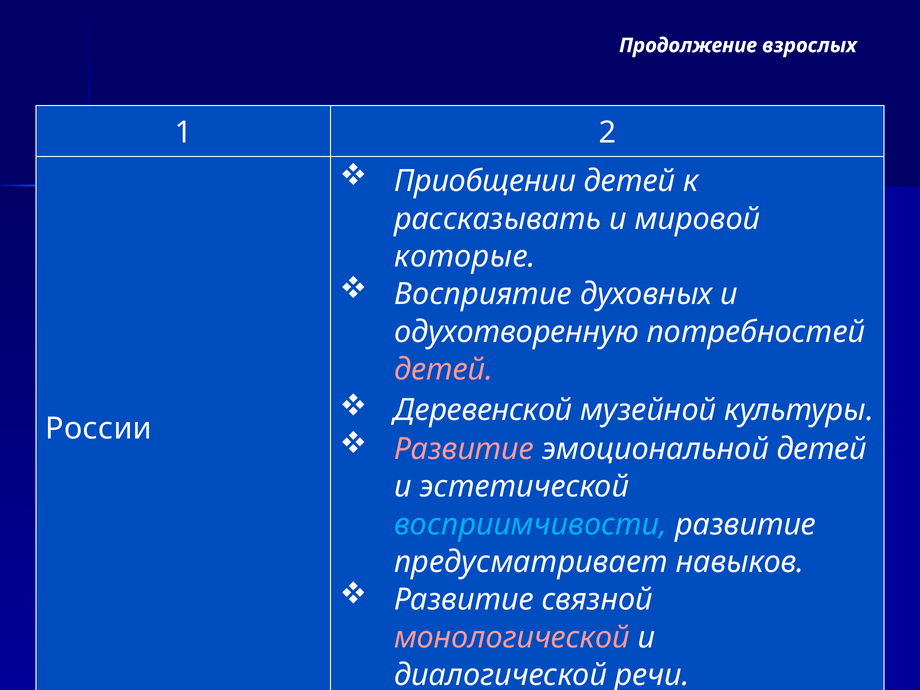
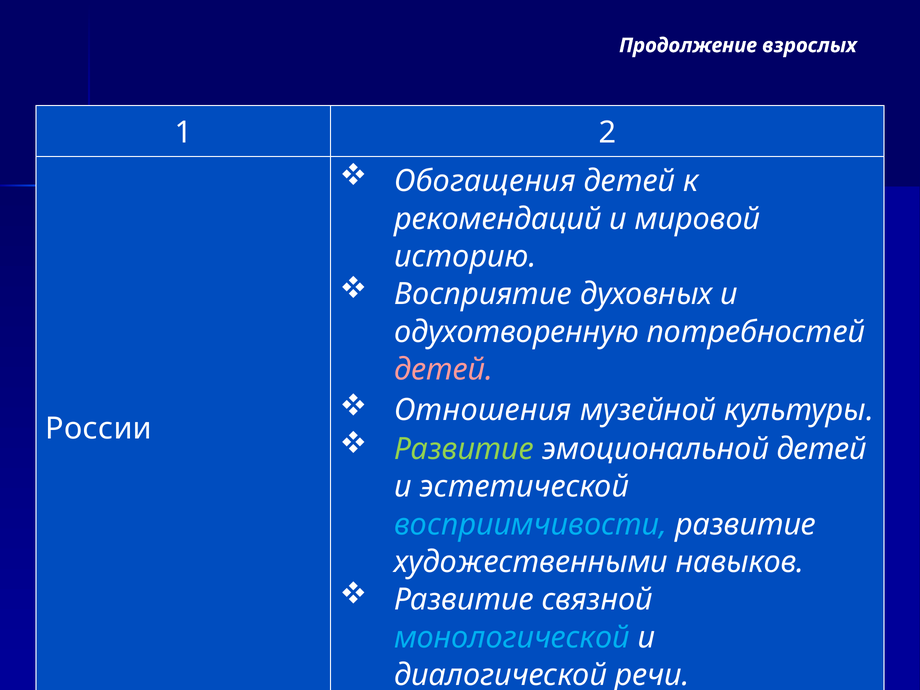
Приобщении: Приобщении -> Обогащения (485, 181)
рассказывать: рассказывать -> рекомендаций (498, 219)
которые: которые -> историю (465, 257)
Деревенской: Деревенской -> Отношения (483, 410)
Развитие colour: pink -> light green (464, 449)
предусматривает: предусматривает -> художественными (531, 562)
монологической colour: pink -> light blue (512, 638)
